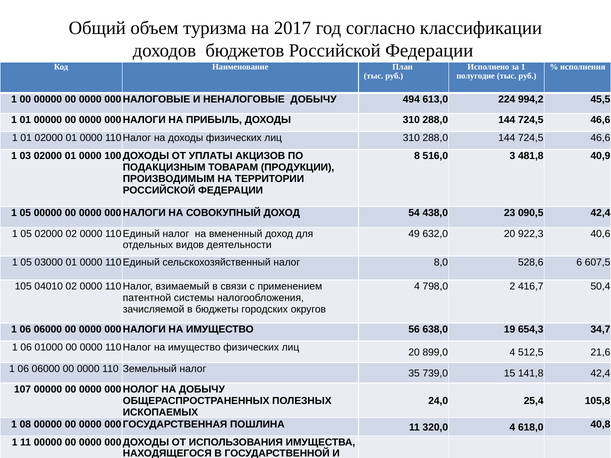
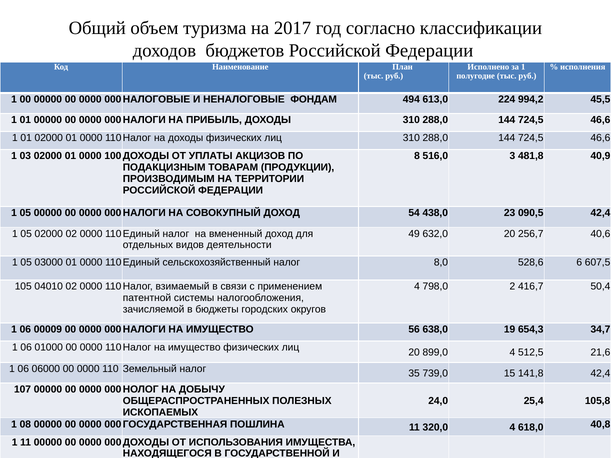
НЕНАЛОГОВЫЕ ДОБЫЧУ: ДОБЫЧУ -> ФОНДАМ (314, 100)
922,3: 922,3 -> 256,7 (531, 234)
06000: 06000 -> 00009 (48, 330)
